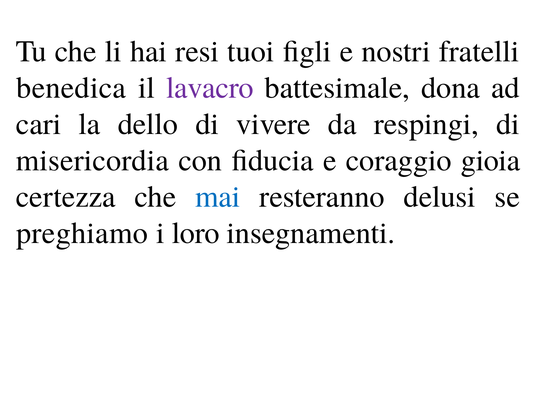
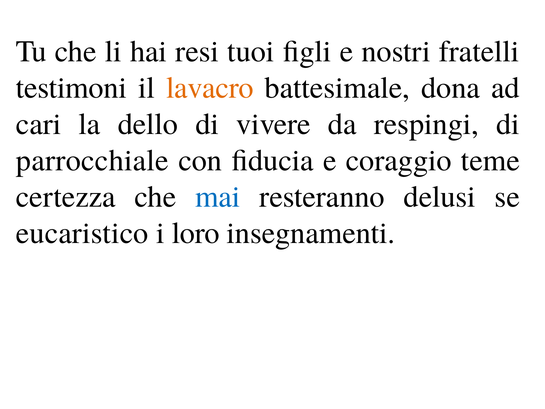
benedica: benedica -> testimoni (71, 88)
lavacro colour: purple -> orange (210, 88)
misericordia: misericordia -> parrocchiale (92, 160)
gioia: gioia -> teme (490, 160)
preghiamo: preghiamo -> eucaristico (82, 233)
